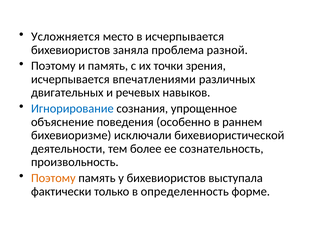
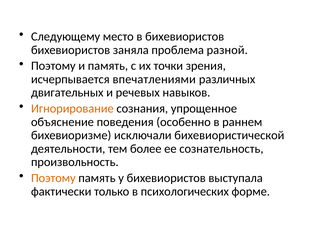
Усложняется: Усложняется -> Следующему (66, 36)
в исчерпывается: исчерпывается -> бихевиористов (185, 36)
Игнорирование colour: blue -> orange (72, 108)
определенность: определенность -> психологических (185, 191)
